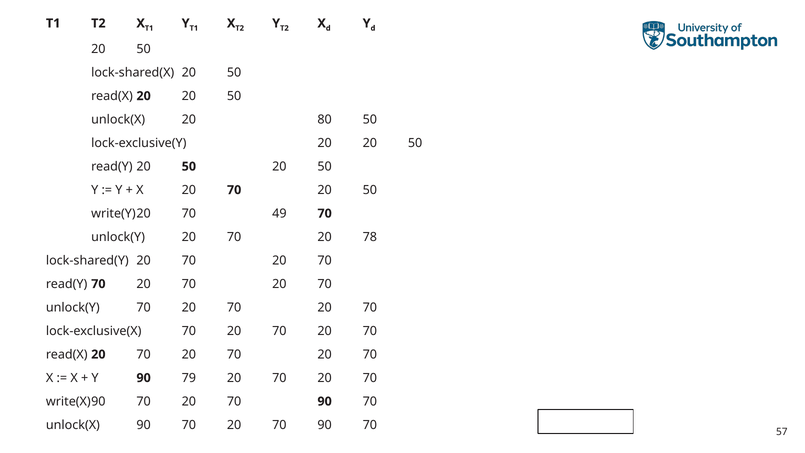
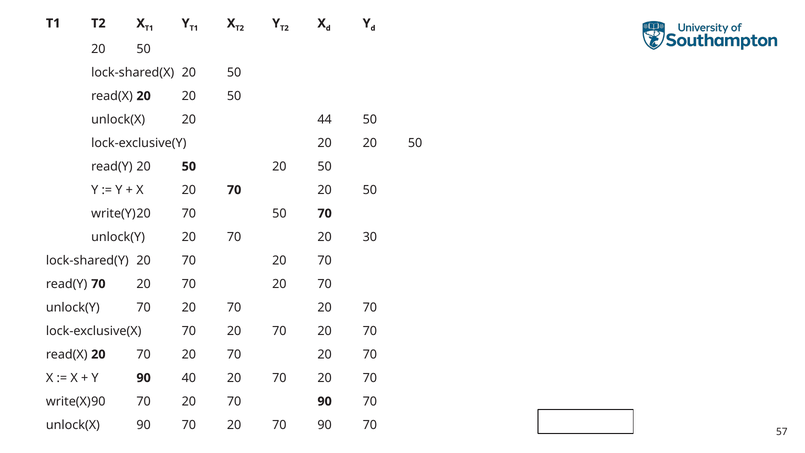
80: 80 -> 44 (325, 119)
70 49: 49 -> 50 (279, 213)
78: 78 -> 30 (370, 237)
79: 79 -> 40 (189, 378)
